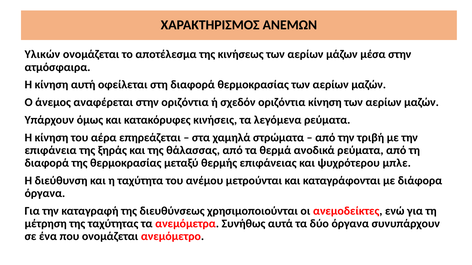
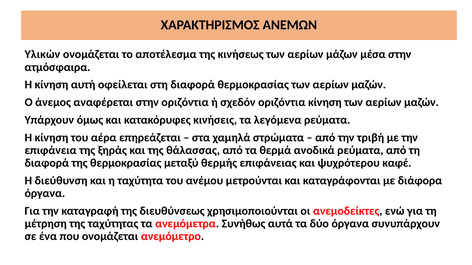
μπλε: μπλε -> καφέ (397, 163)
